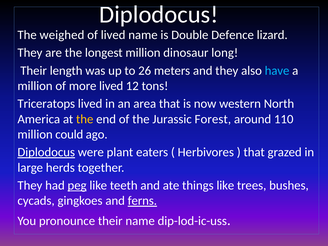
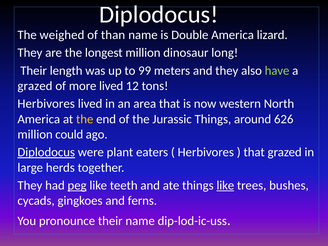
of lived: lived -> than (113, 35)
Double Defence: Defence -> America (233, 35)
26: 26 -> 99 (145, 71)
have colour: light blue -> light green (277, 71)
million: million -> grazed (35, 86)
Triceratops: Triceratops -> Herbivores (46, 104)
Jurassic Forest: Forest -> Things (213, 119)
110: 110 -> 626 (284, 119)
like underline: none -> present (225, 185)
ferns underline: present -> none (142, 201)
